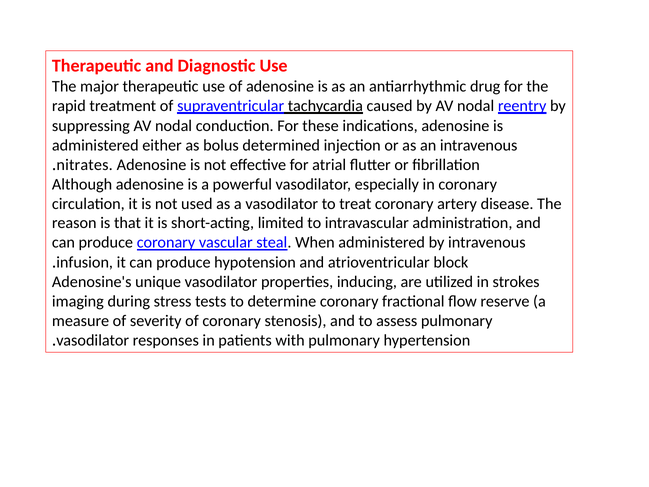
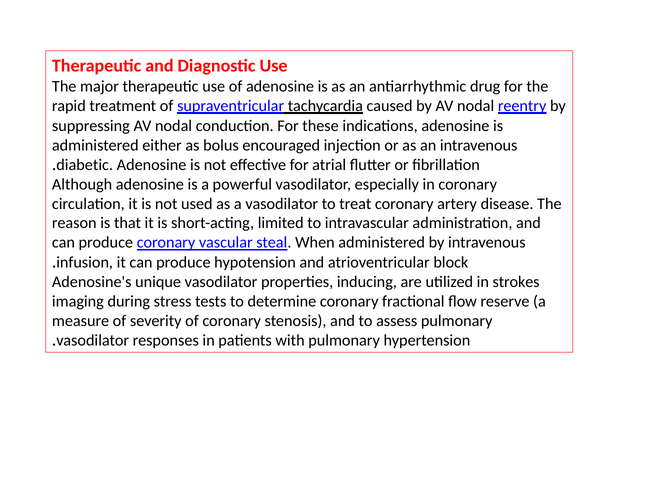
determined: determined -> encouraged (281, 145)
nitrates: nitrates -> diabetic (85, 165)
